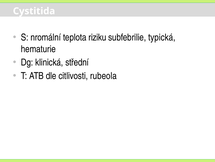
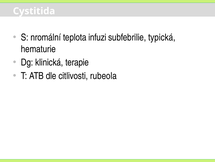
riziku: riziku -> infuzi (97, 37)
střední: střední -> terapie (77, 62)
